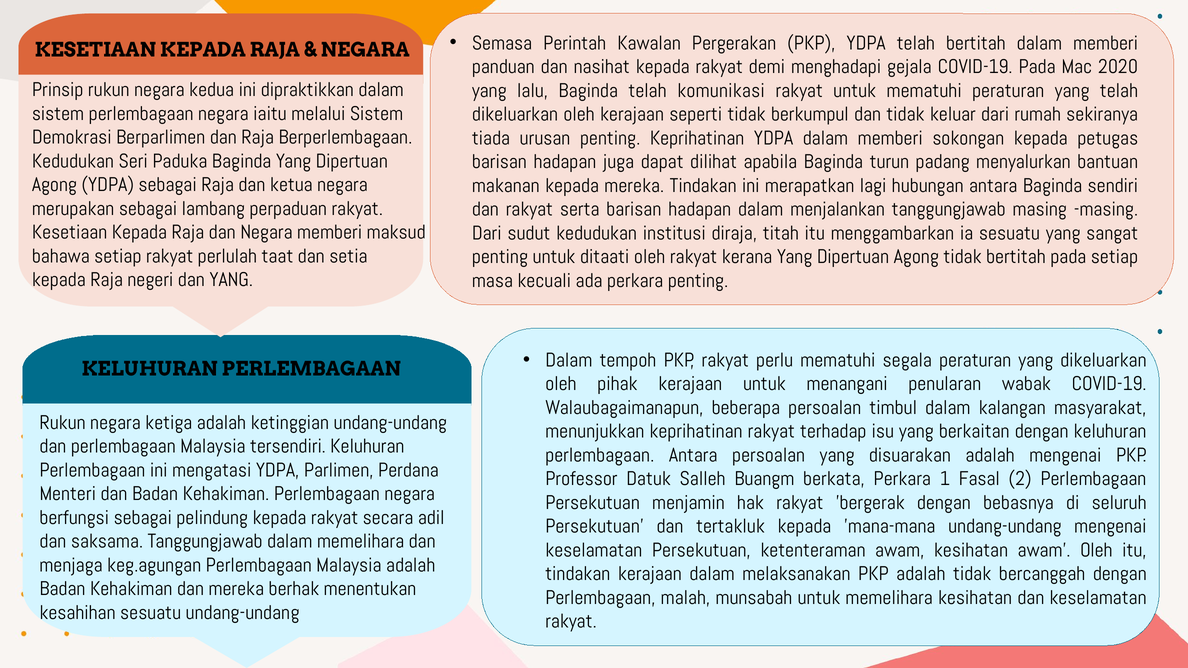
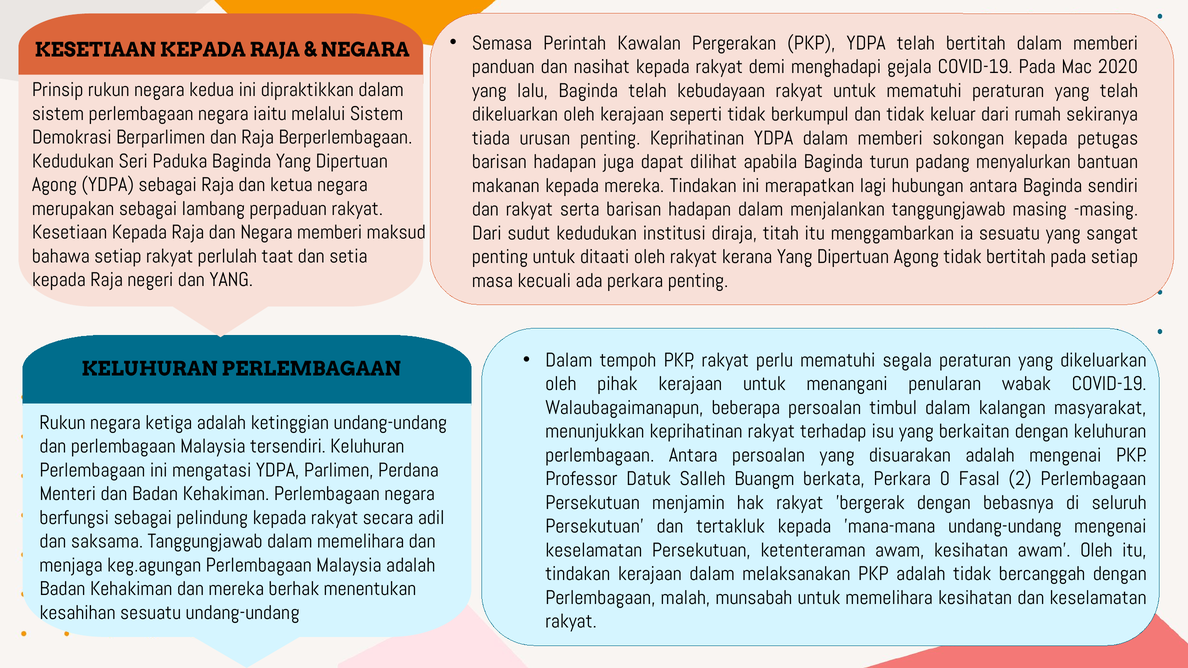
komunikasi: komunikasi -> kebudayaan (721, 91)
1: 1 -> 0 (945, 479)
